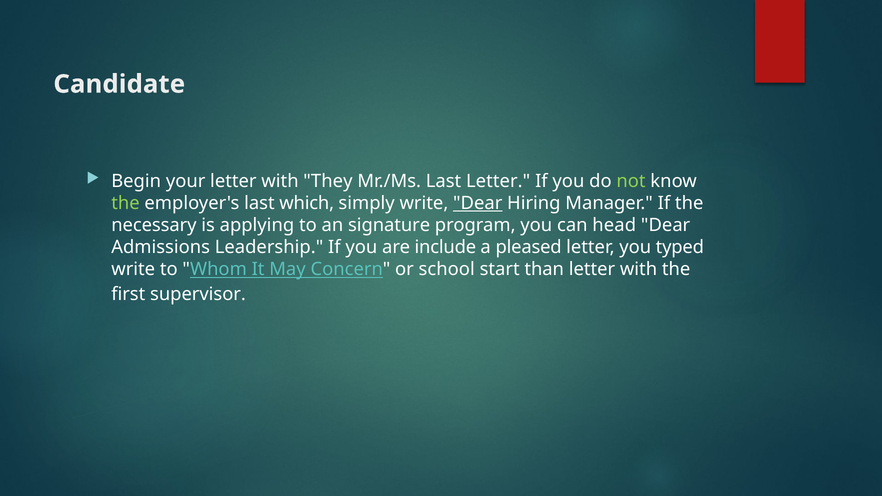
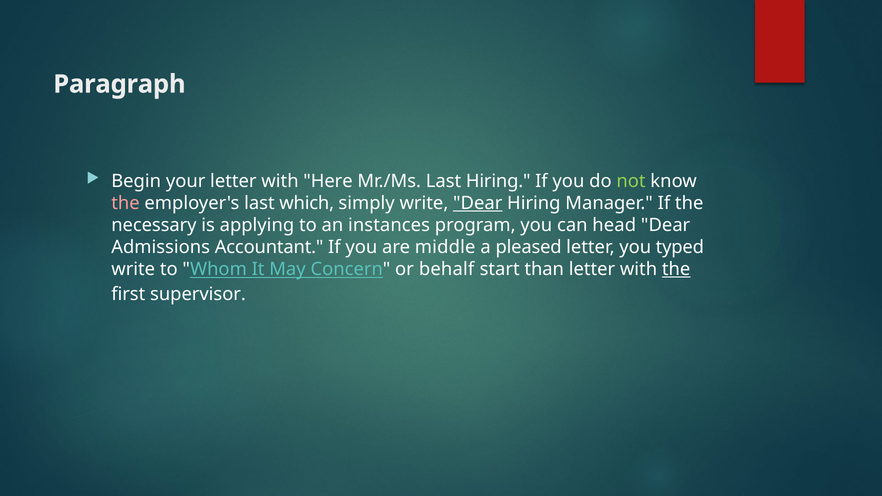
Candidate: Candidate -> Paragraph (119, 84)
They: They -> Here (328, 181)
Last Letter: Letter -> Hiring (498, 181)
the colour: light green -> pink (125, 203)
signature: signature -> instances (389, 225)
Leadership: Leadership -> Accountant (269, 247)
include: include -> middle (445, 247)
school: school -> behalf (447, 269)
the underline: none -> present (676, 269)
